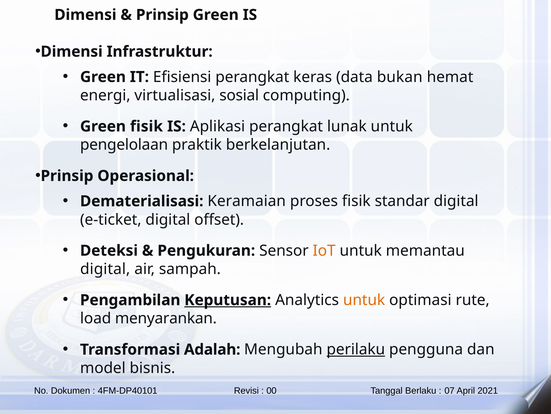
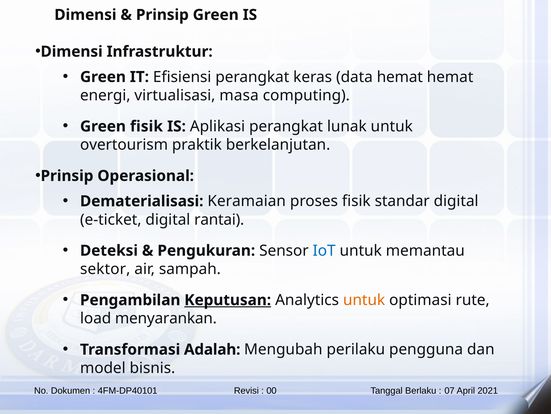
data bukan: bukan -> hemat (400, 77)
sosial: sosial -> masa (239, 95)
pengelolaan: pengelolaan -> overtourism (124, 145)
offset: offset -> rantai (219, 219)
IoT colour: orange -> blue (324, 250)
digital: digital -> sektor (105, 269)
perilaku underline: present -> none (356, 349)
